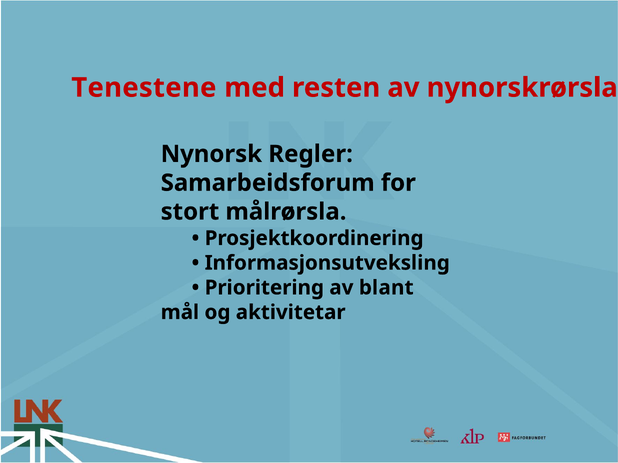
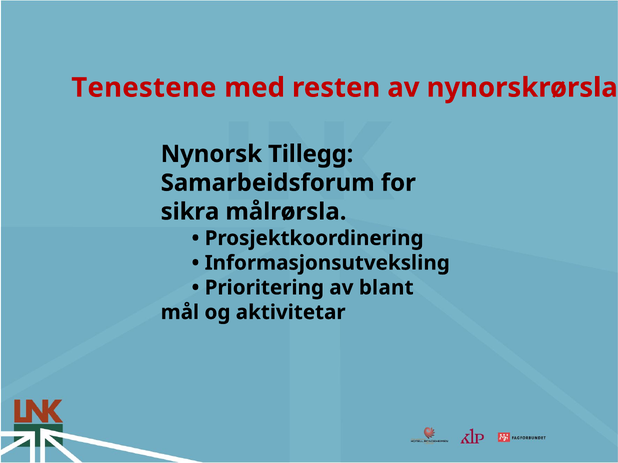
Regler: Regler -> Tillegg (311, 154)
stort: stort -> sikra (190, 212)
